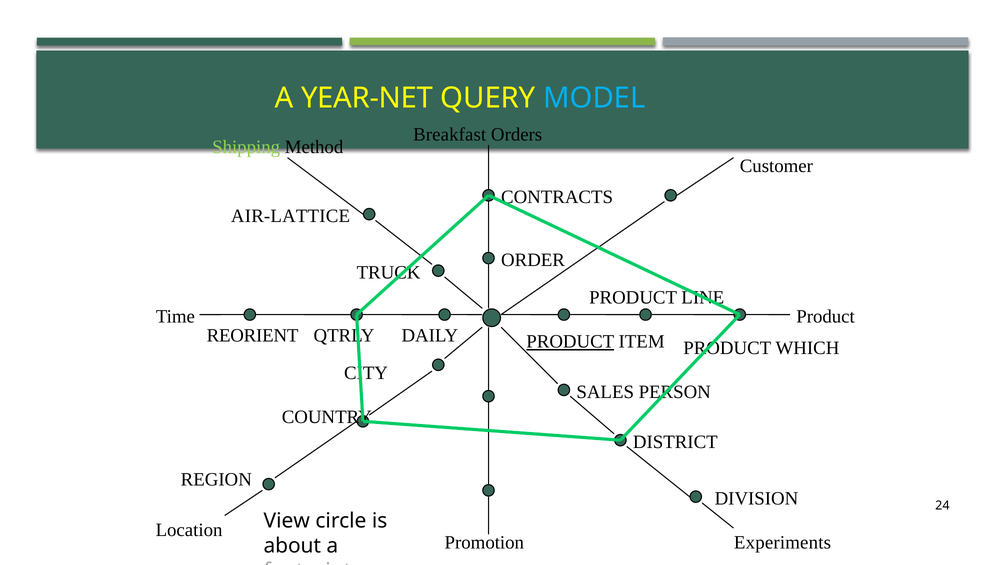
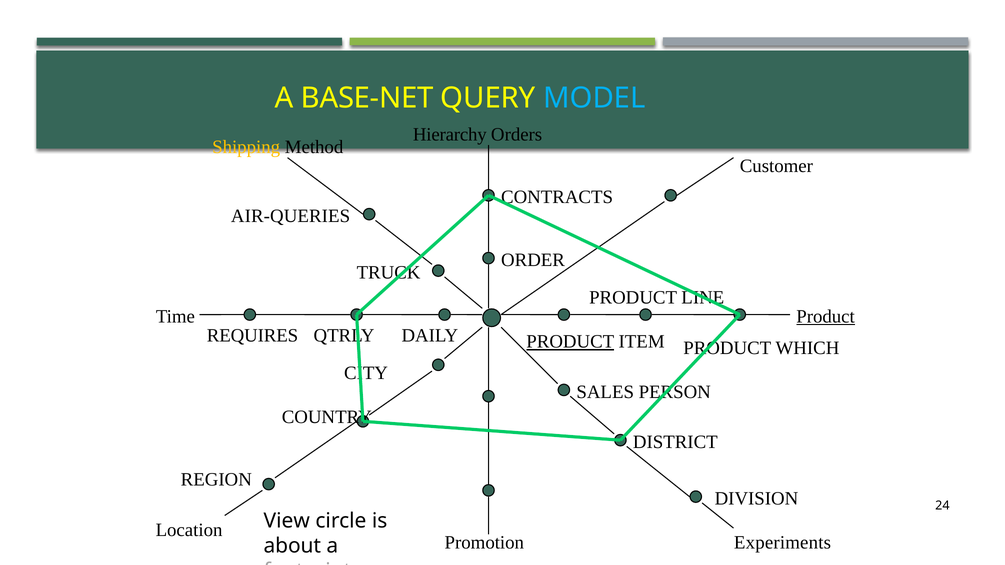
YEAR-NET: YEAR-NET -> BASE-NET (367, 98)
Breakfast: Breakfast -> Hierarchy (450, 135)
Shipping colour: light green -> yellow (246, 147)
AIR-LATTICE: AIR-LATTICE -> AIR-QUERIES (291, 216)
Product underline: none -> present (826, 317)
REORIENT: REORIENT -> REQUIRES (252, 335)
